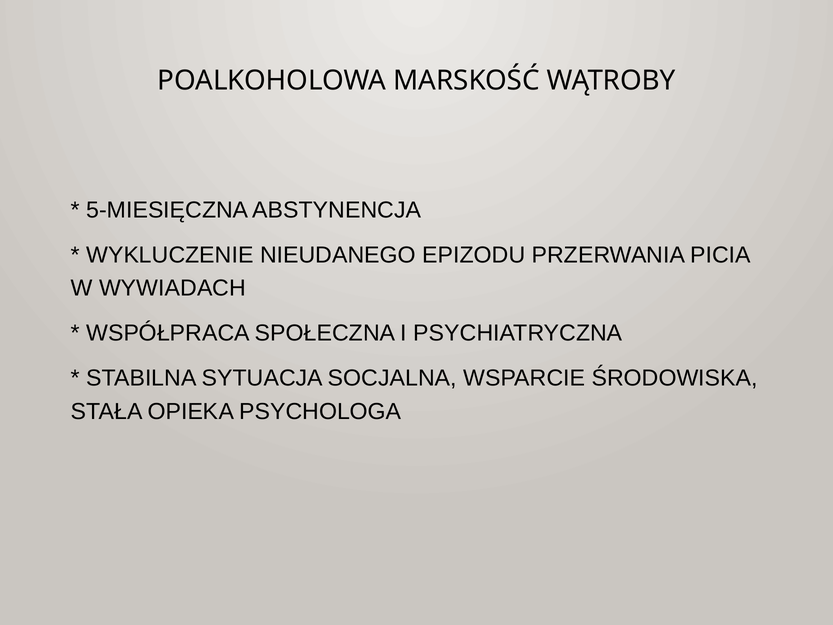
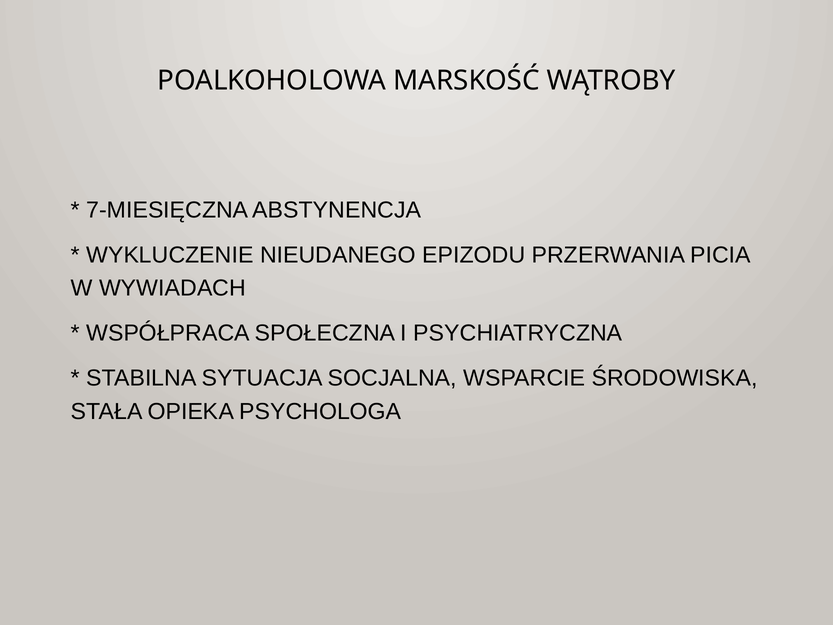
5-MIESIĘCZNA: 5-MIESIĘCZNA -> 7-MIESIĘCZNA (167, 210)
